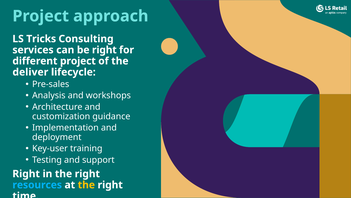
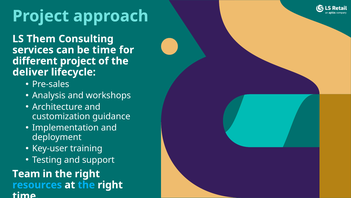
Tricks: Tricks -> Them (41, 39)
be right: right -> time (104, 50)
Right: Right -> Team (26, 173)
the colour: yellow -> light blue (86, 184)
